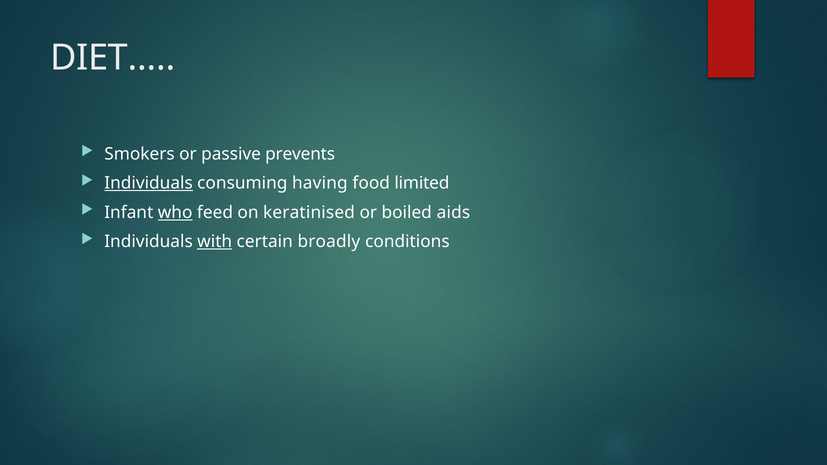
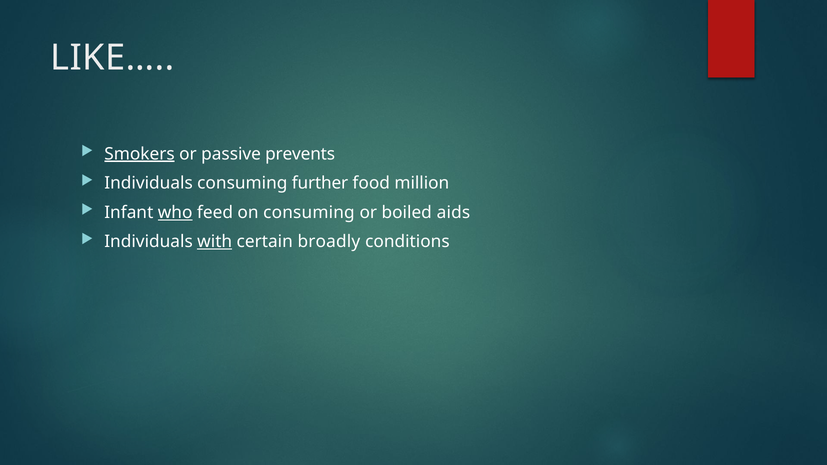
DIET…: DIET… -> LIKE… (112, 58)
Smokers underline: none -> present (140, 154)
Individuals underline: present -> none (149, 183)
having: having -> further (320, 183)
limited: limited -> million (422, 183)
on keratinised: keratinised -> consuming (309, 213)
